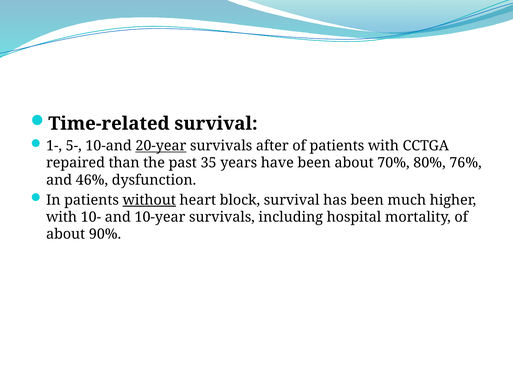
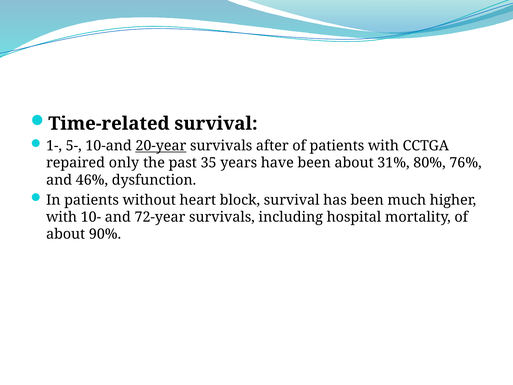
than: than -> only (124, 163)
70%: 70% -> 31% (393, 163)
without underline: present -> none (149, 200)
10-year: 10-year -> 72-year (160, 217)
